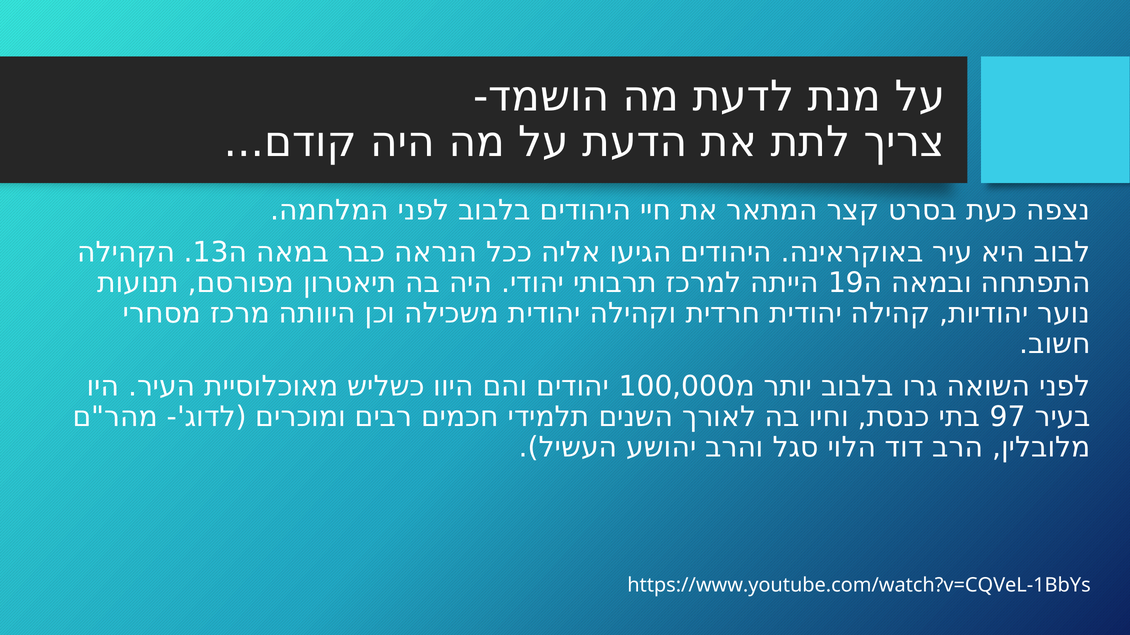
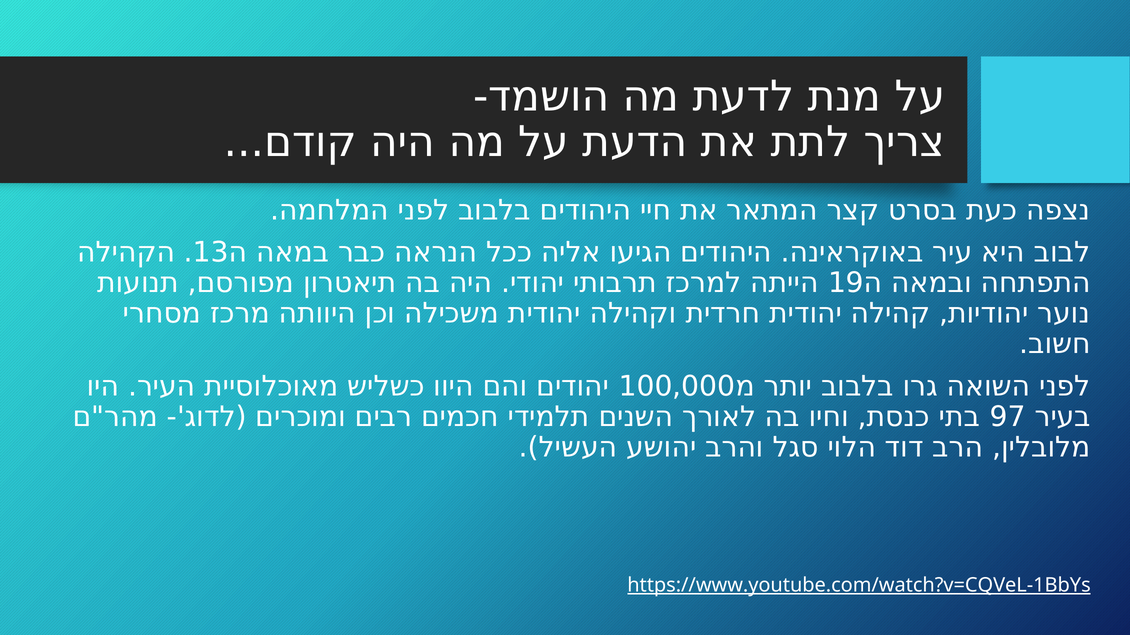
https://www.youtube.com/watch?v=CQVeL-1BbYs underline: none -> present (859, 586)
